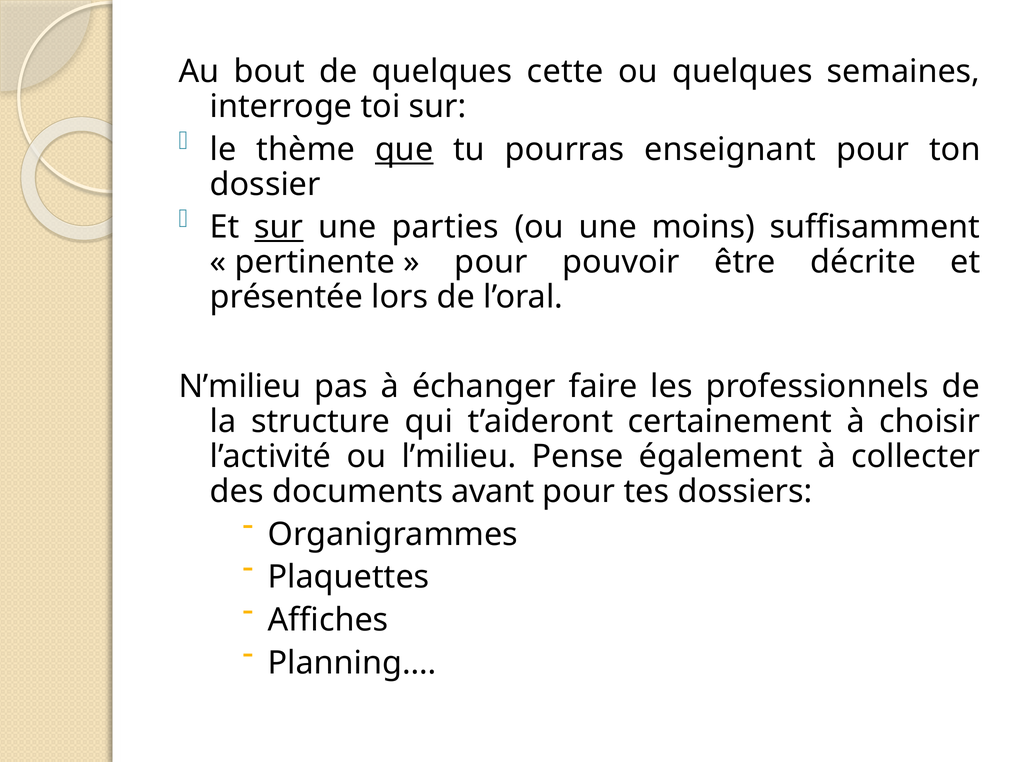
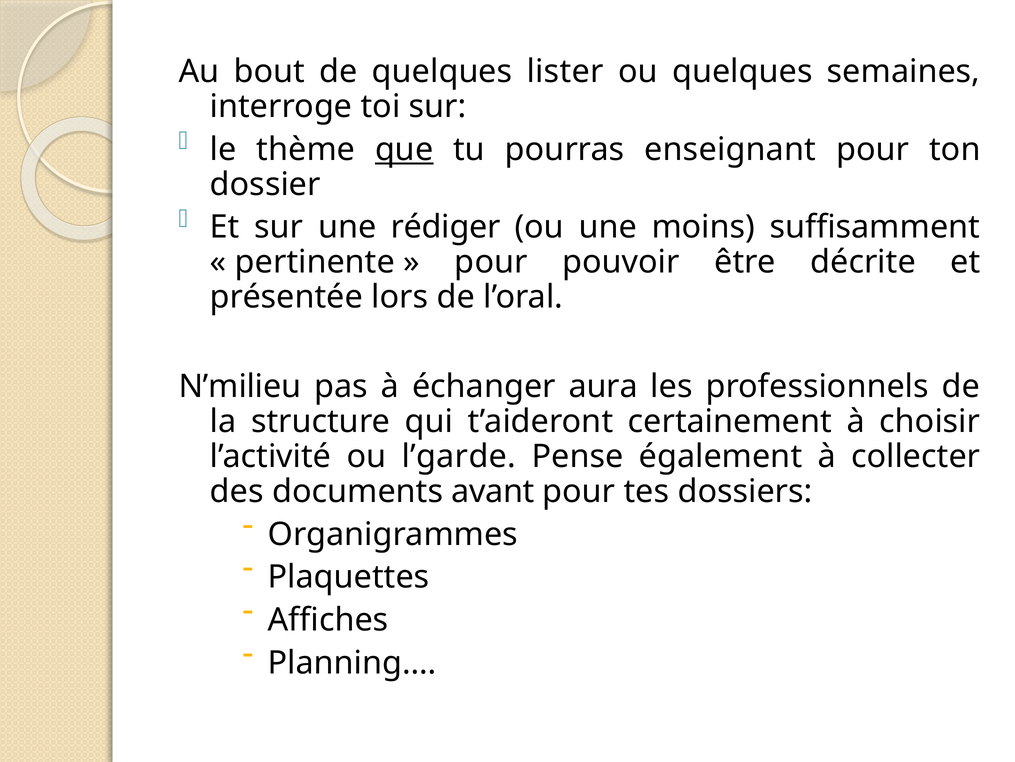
cette: cette -> lister (565, 72)
sur underline: present -> none (279, 227)
parties: parties -> rédiger (446, 227)
faire: faire -> aura (603, 386)
l’milieu: l’milieu -> l’garde (459, 456)
